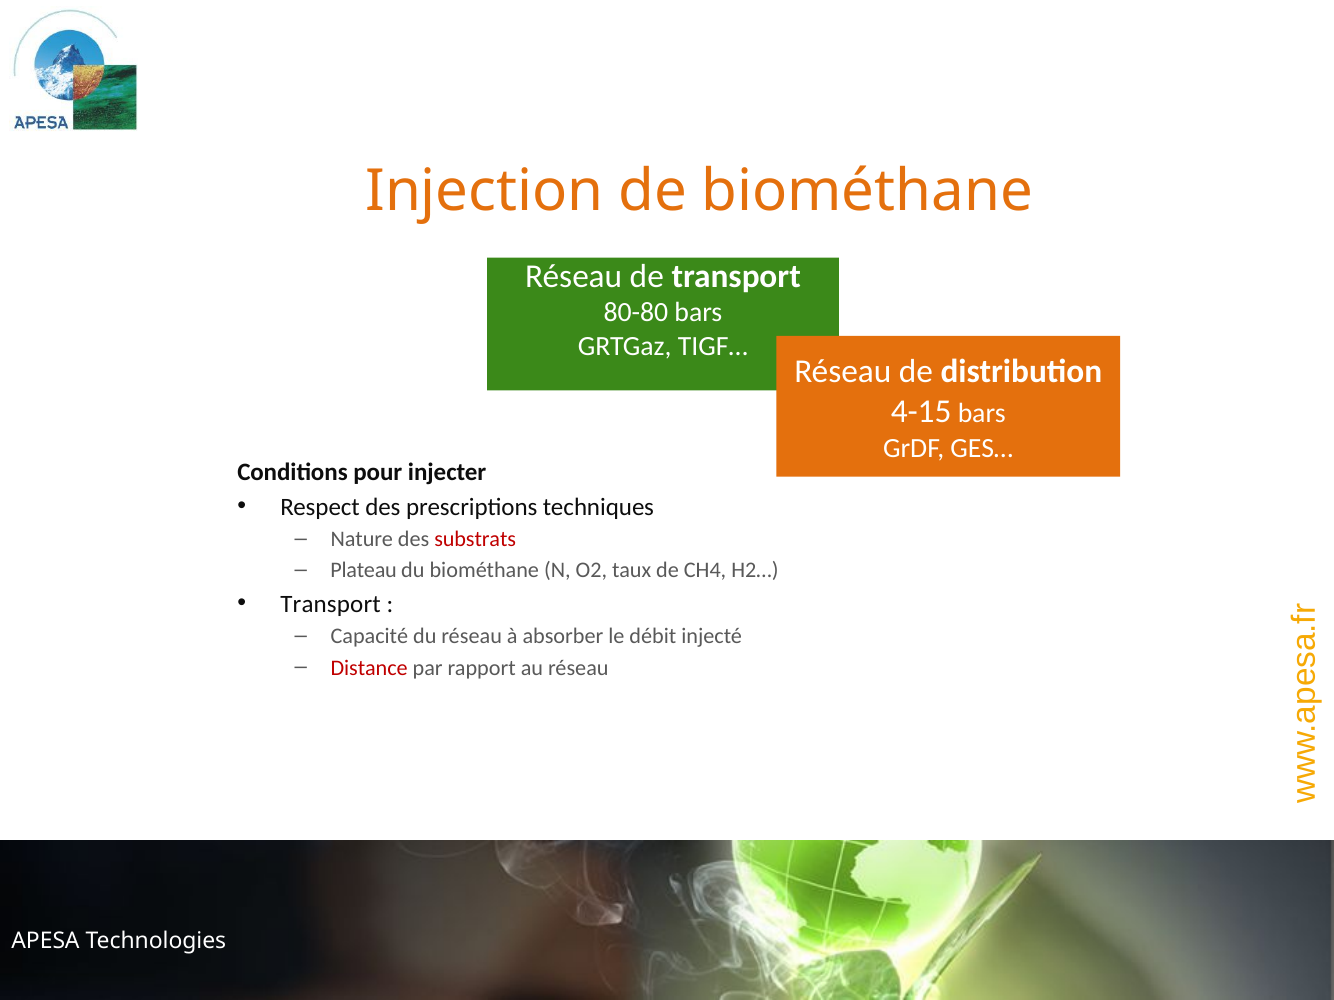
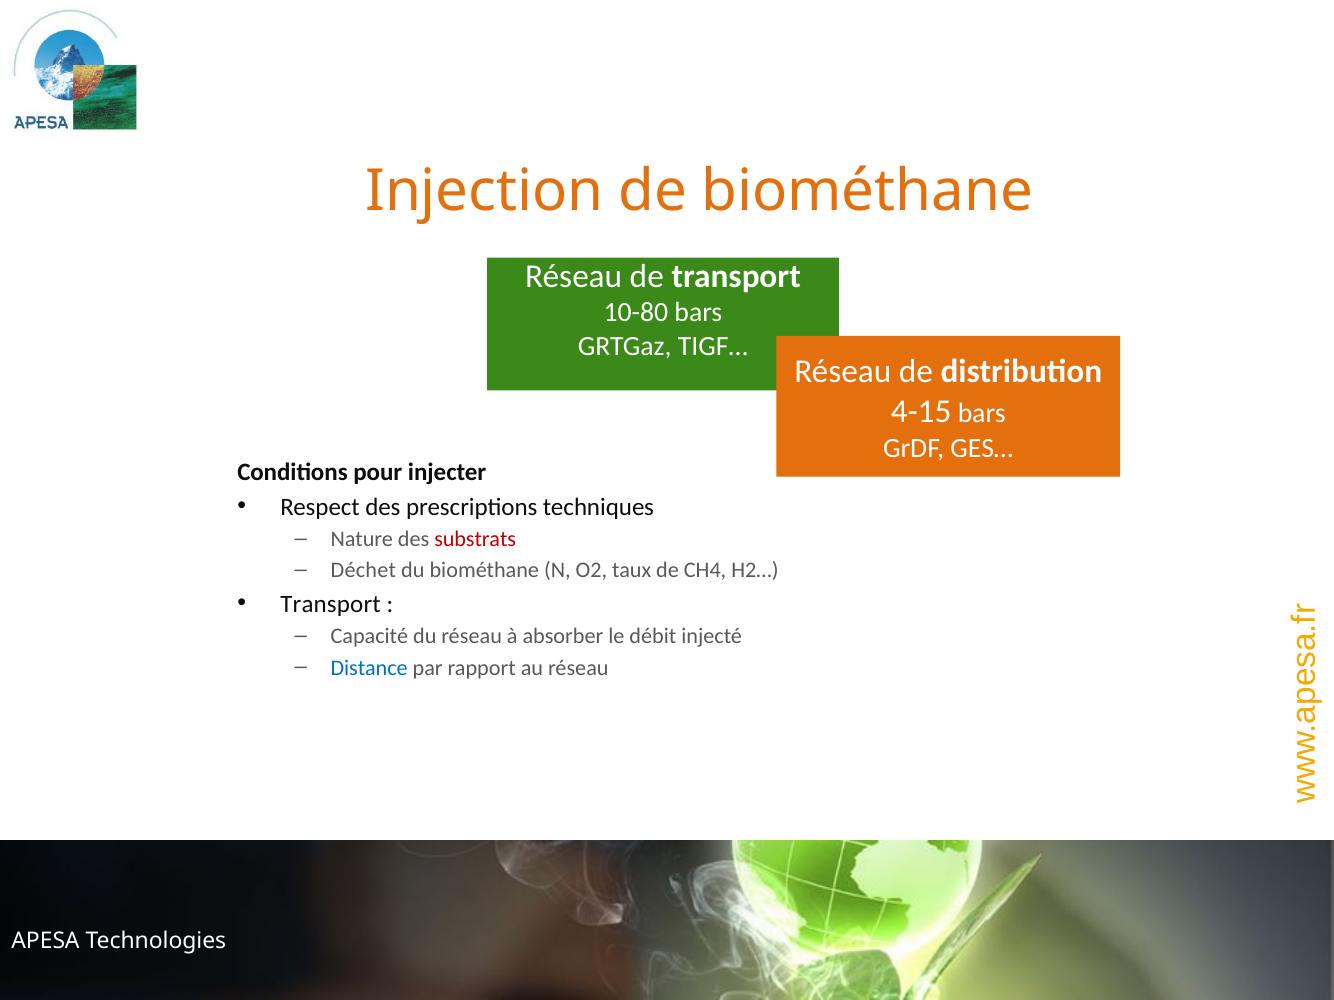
80-80: 80-80 -> 10-80 (636, 313)
Plateau: Plateau -> Déchet (363, 571)
Distance colour: red -> blue (369, 668)
